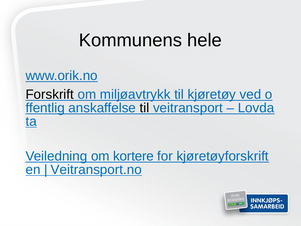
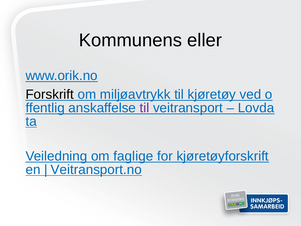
hele: hele -> eller (205, 40)
til colour: black -> purple (144, 108)
kortere: kortere -> faglige (133, 156)
